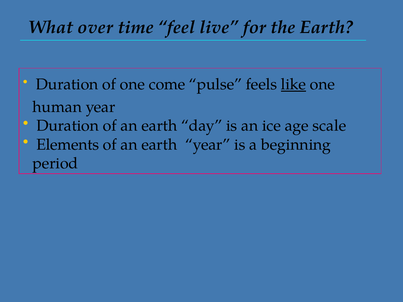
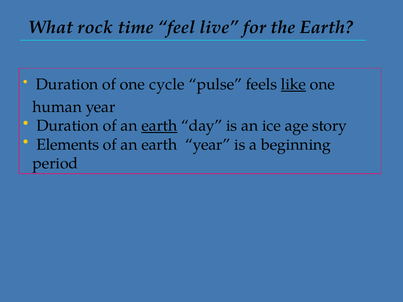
over: over -> rock (95, 27)
come: come -> cycle (167, 85)
earth underline: none -> present (159, 126)
scale: scale -> story (329, 126)
